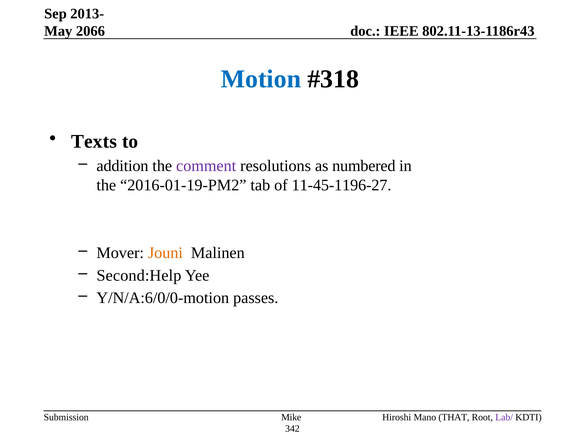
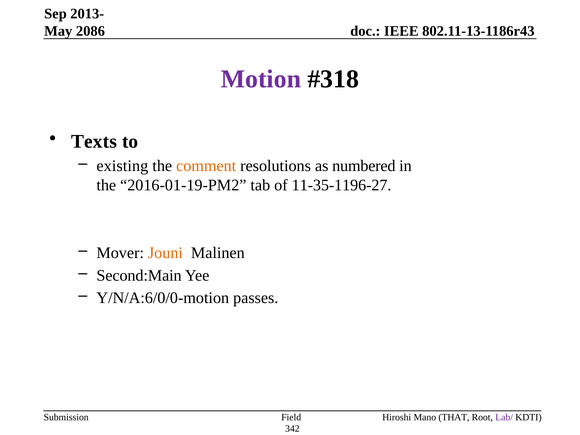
2066: 2066 -> 2086 (90, 31)
Motion colour: blue -> purple (261, 79)
addition: addition -> existing (122, 166)
comment colour: purple -> orange (206, 166)
11-45-1196-27: 11-45-1196-27 -> 11-35-1196-27 (342, 185)
Second:Help: Second:Help -> Second:Main (139, 275)
Mike: Mike -> Field (291, 417)
